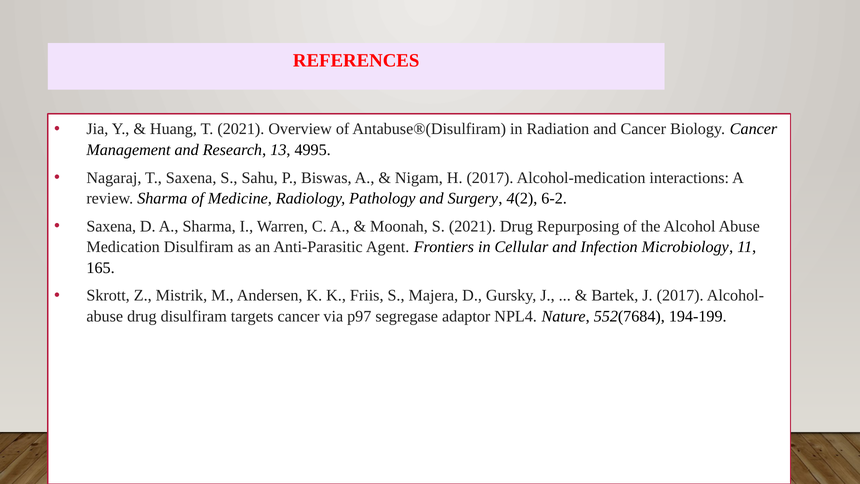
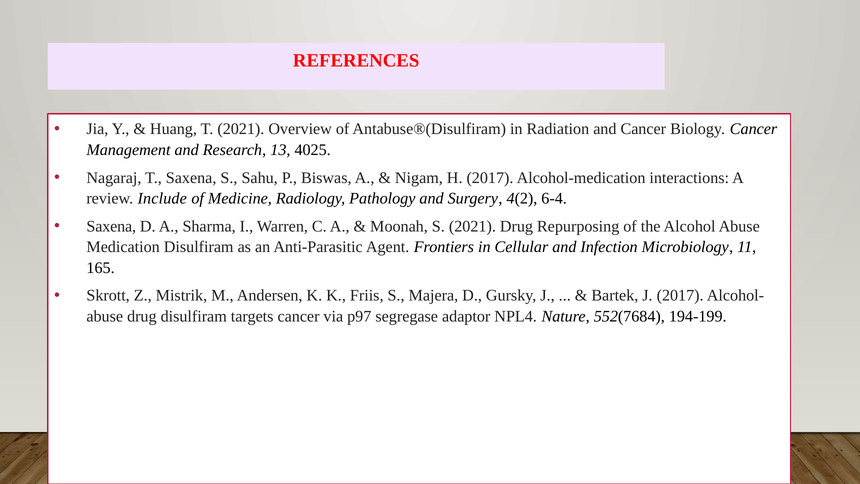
4995: 4995 -> 4025 (313, 150)
review Sharma: Sharma -> Include (162, 198)
6-2: 6-2 -> 6-4 (554, 198)
